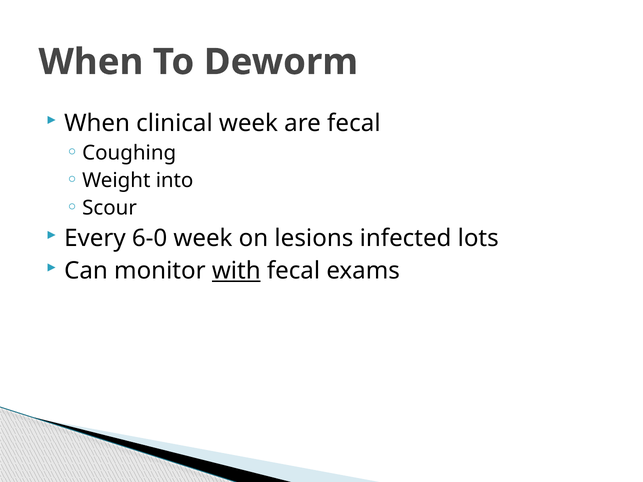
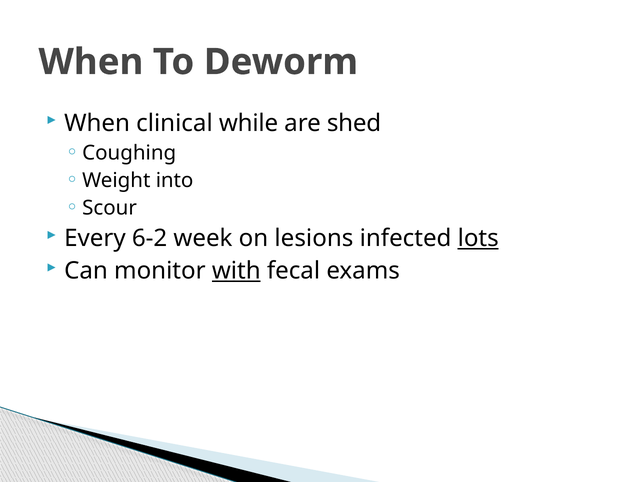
clinical week: week -> while (249, 123)
are fecal: fecal -> shed (354, 123)
6-0: 6-0 -> 6-2 (150, 239)
lots underline: none -> present (478, 239)
